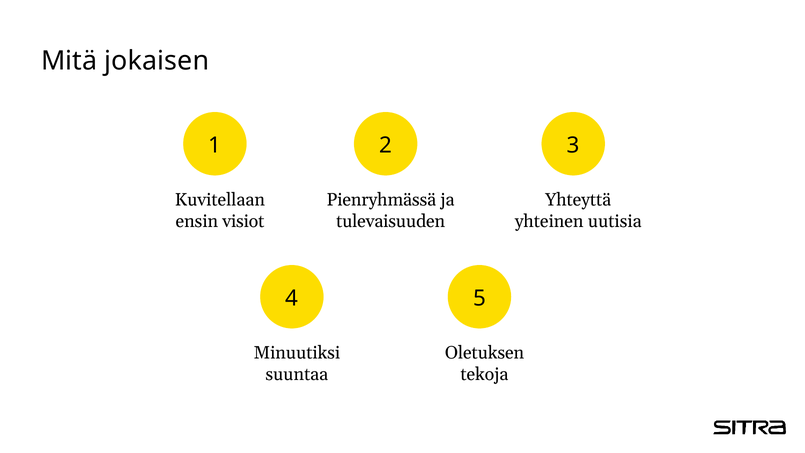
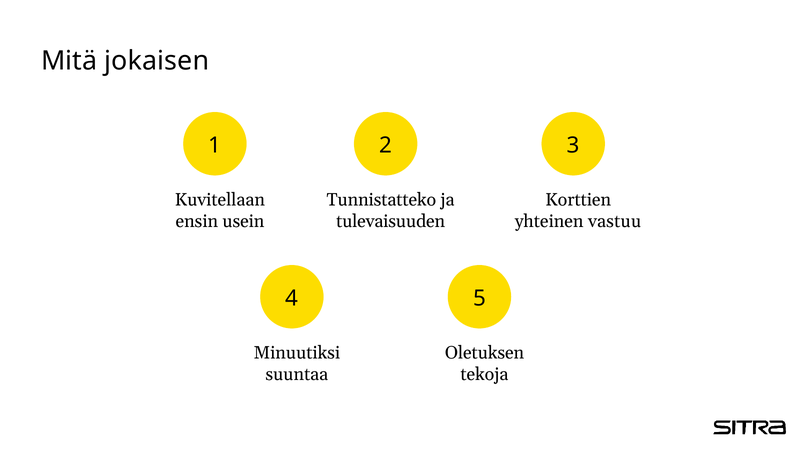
Pienryhmässä: Pienryhmässä -> Tunnistatteko (381, 200)
Yhteyttä: Yhteyttä -> Korttien (578, 200)
visiot: visiot -> usein (243, 221)
uutisia: uutisia -> vastuu (615, 221)
